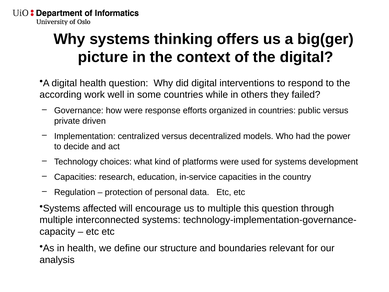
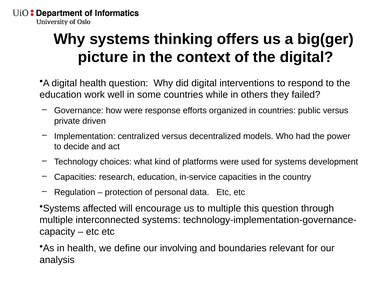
according: according -> education (61, 95)
structure: structure -> involving (179, 248)
